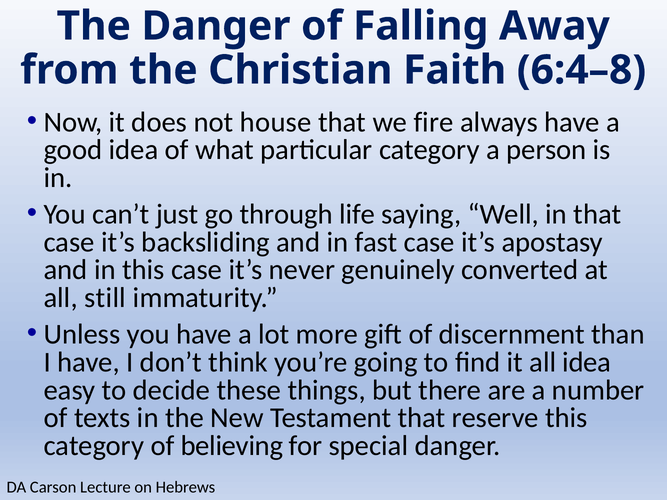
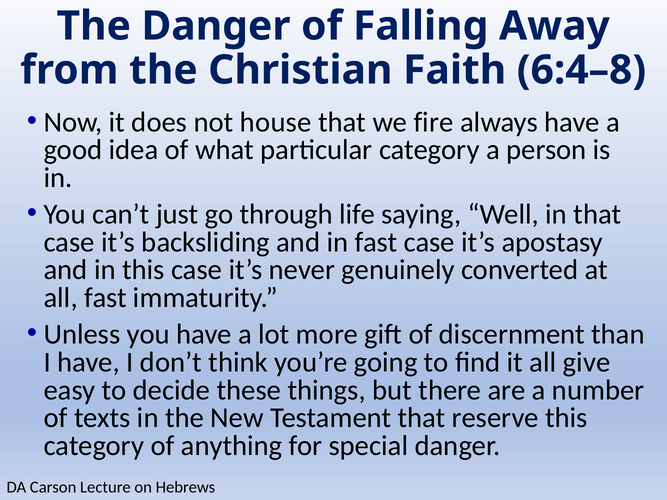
all still: still -> fast (105, 298)
all idea: idea -> give (587, 362)
believing: believing -> anything (232, 446)
